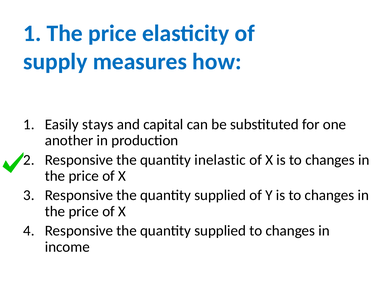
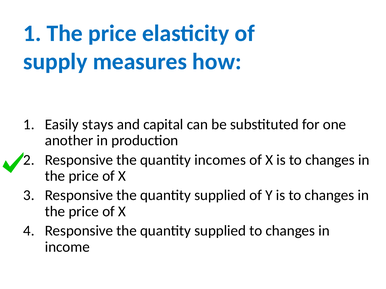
inelastic: inelastic -> incomes (220, 160)
